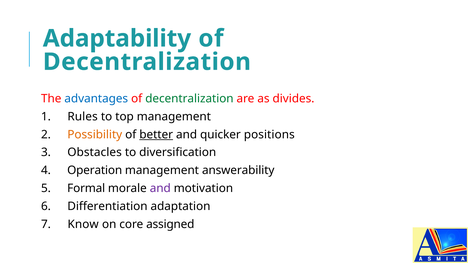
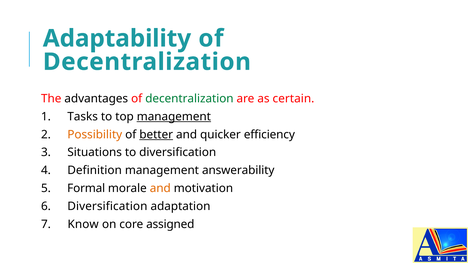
advantages colour: blue -> black (96, 99)
divides: divides -> certain (293, 99)
Rules: Rules -> Tasks (83, 117)
management underline: none -> present (174, 117)
positions: positions -> efficiency (269, 135)
Obstacles: Obstacles -> Situations (95, 153)
Operation: Operation -> Definition (95, 171)
and colour: purple -> orange (160, 188)
6 Differentiation: Differentiation -> Diversification (107, 206)
